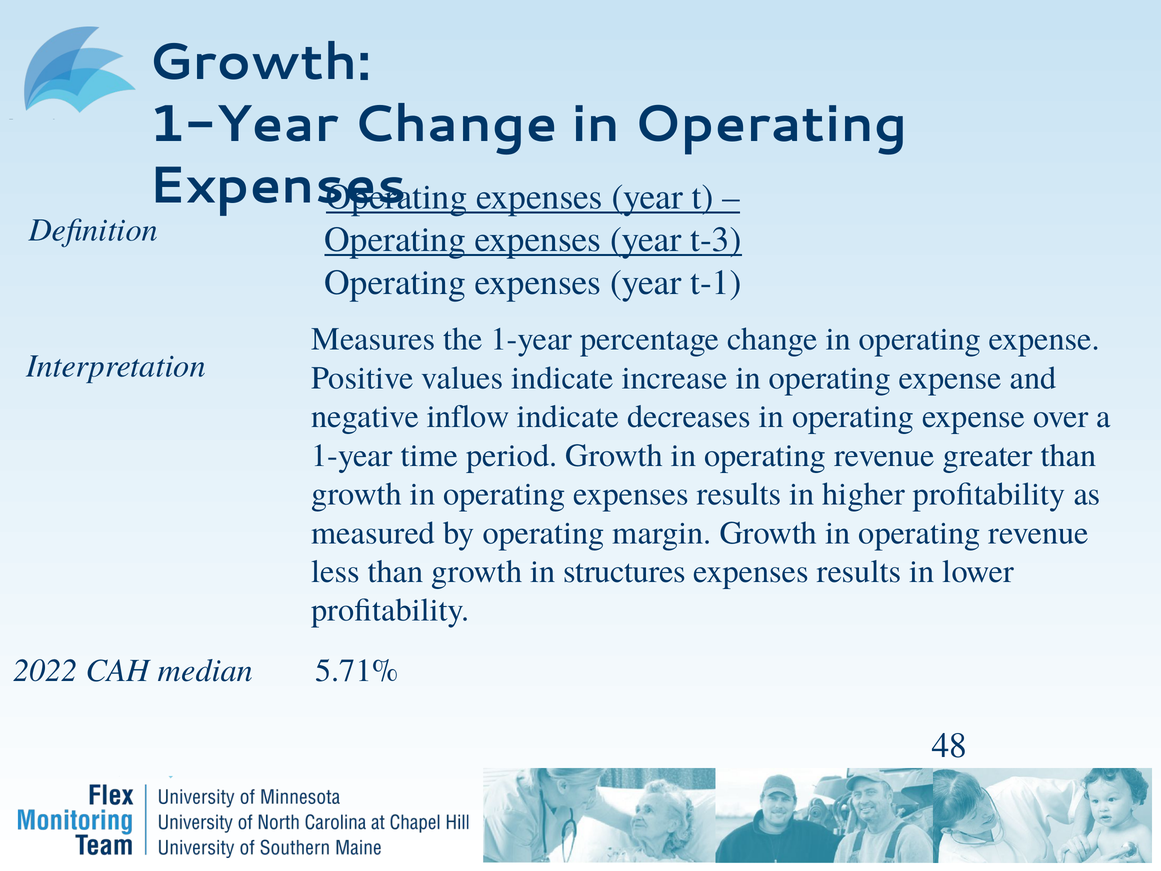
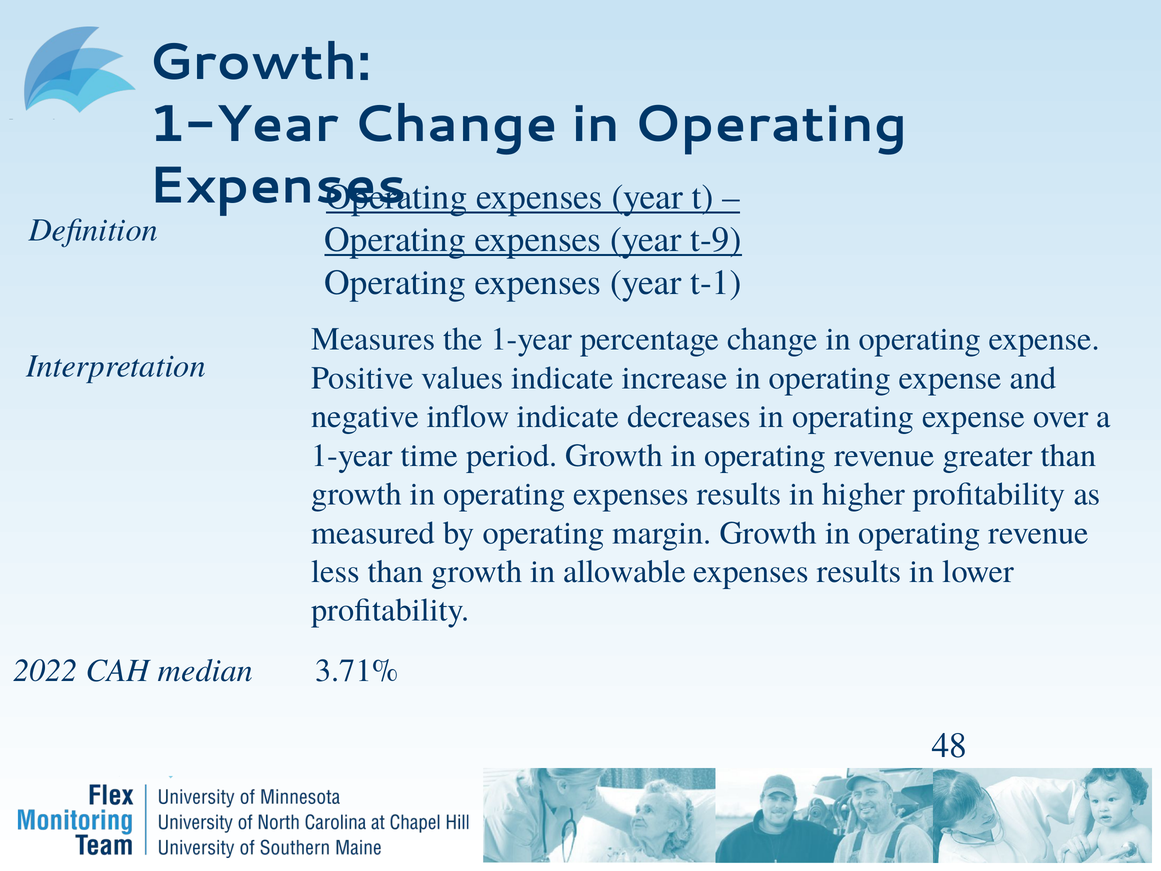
t-3: t-3 -> t-9 (716, 240)
structures: structures -> allowable (624, 571)
5.71%: 5.71% -> 3.71% (357, 670)
